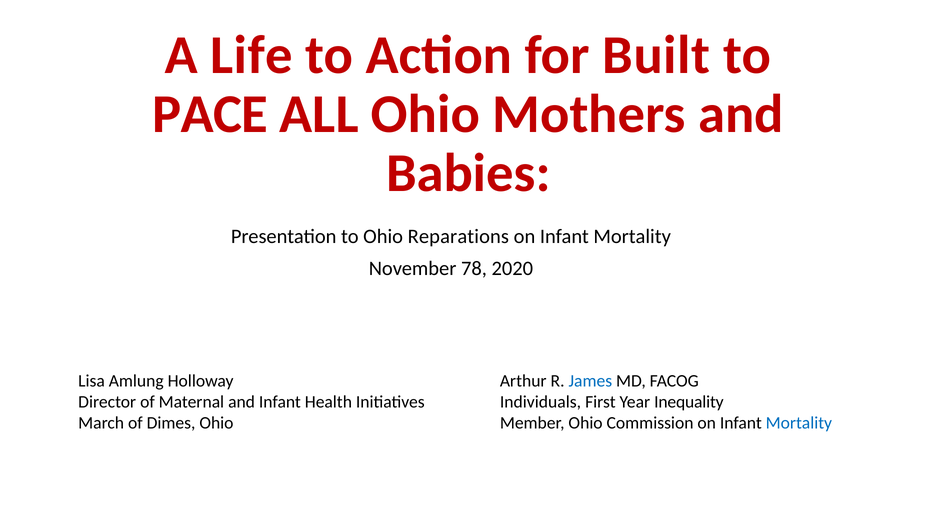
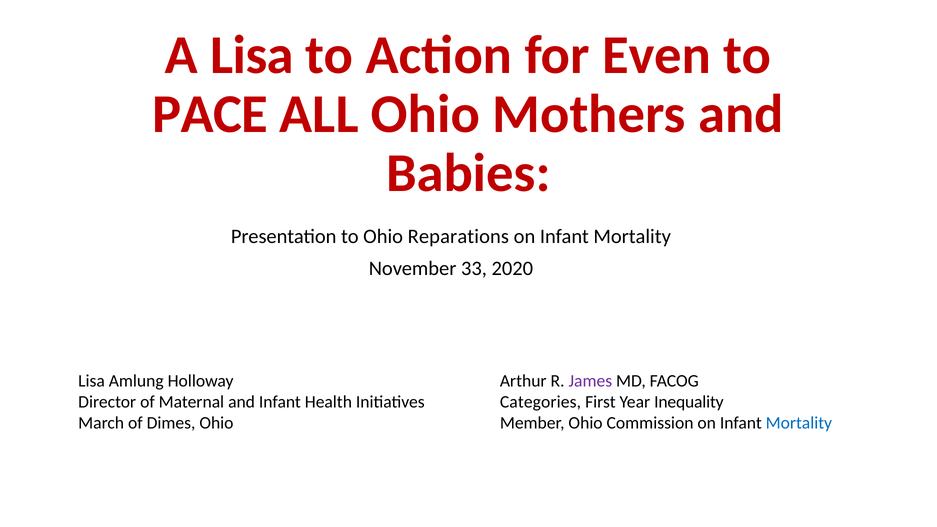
A Life: Life -> Lisa (252, 55)
Built: Built -> Even (657, 55)
78: 78 -> 33 (474, 269)
James colour: blue -> purple (590, 381)
Individuals: Individuals -> Categories (540, 402)
